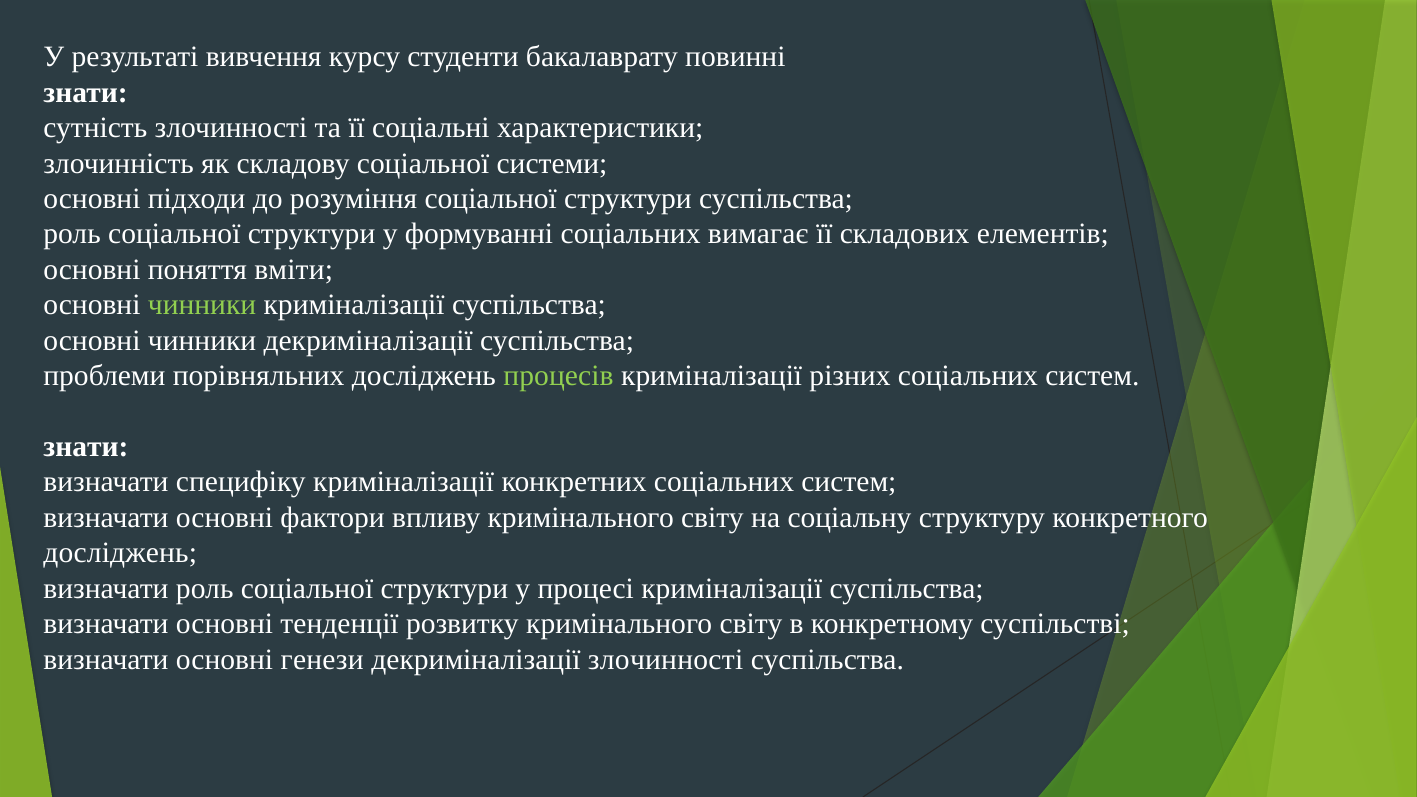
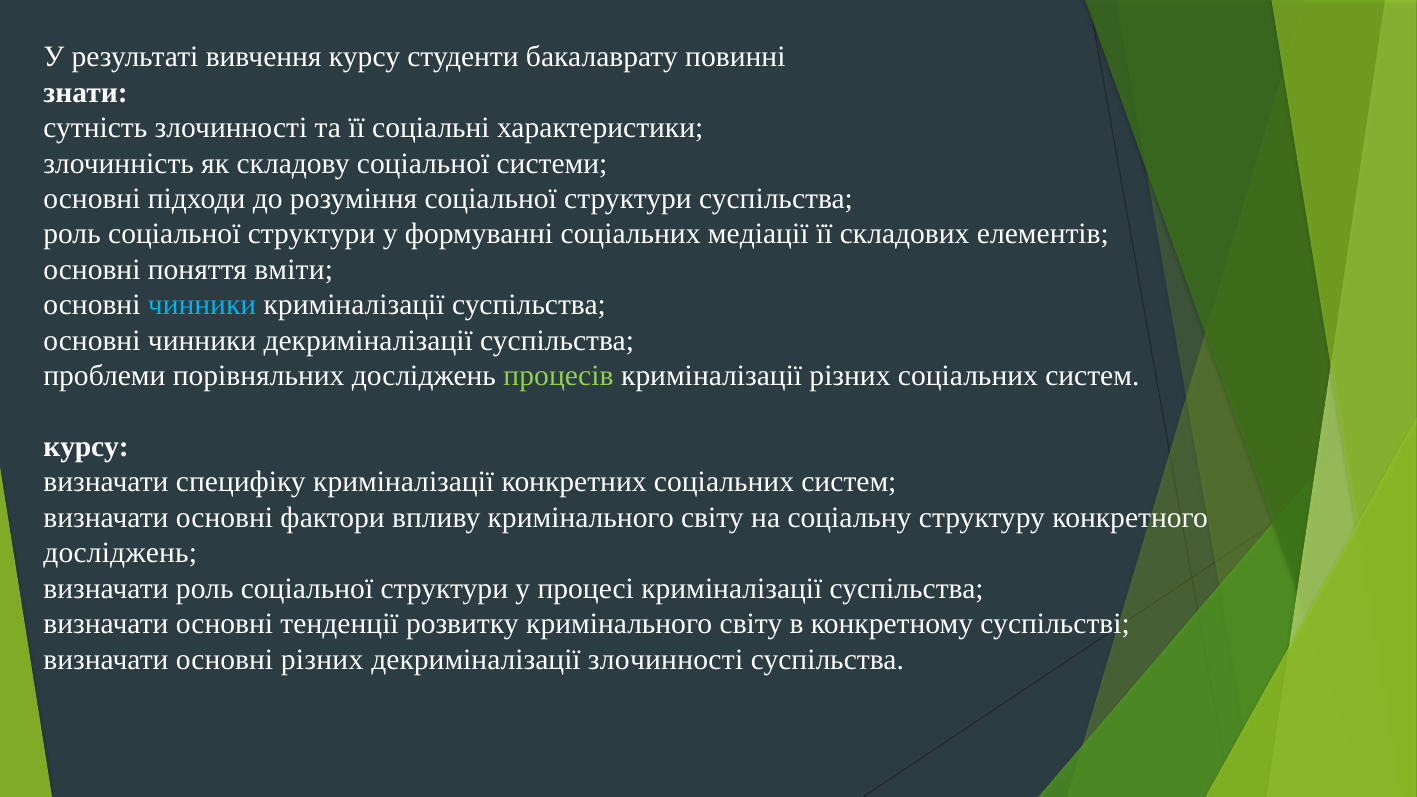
вимагає: вимагає -> медіації (758, 234)
чинники colour: light green -> light blue (202, 305)
знати: знати -> курсу (86, 447)
основні генези: генези -> різних (322, 659)
